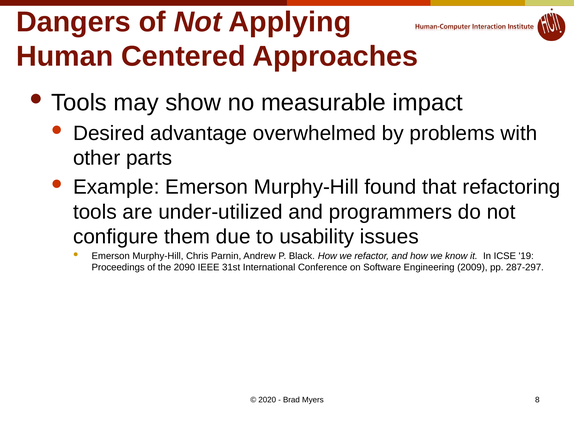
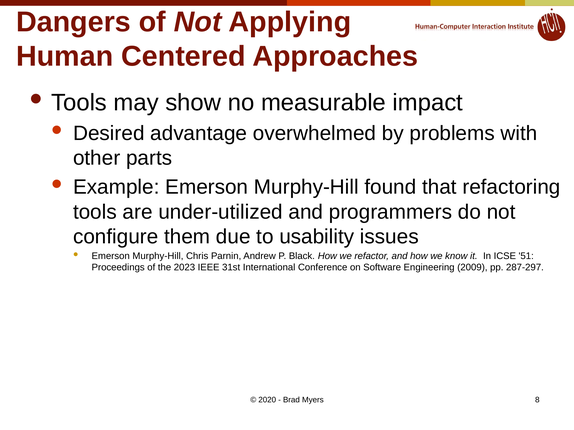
19: 19 -> 51 (526, 256)
2090: 2090 -> 2023 (184, 268)
